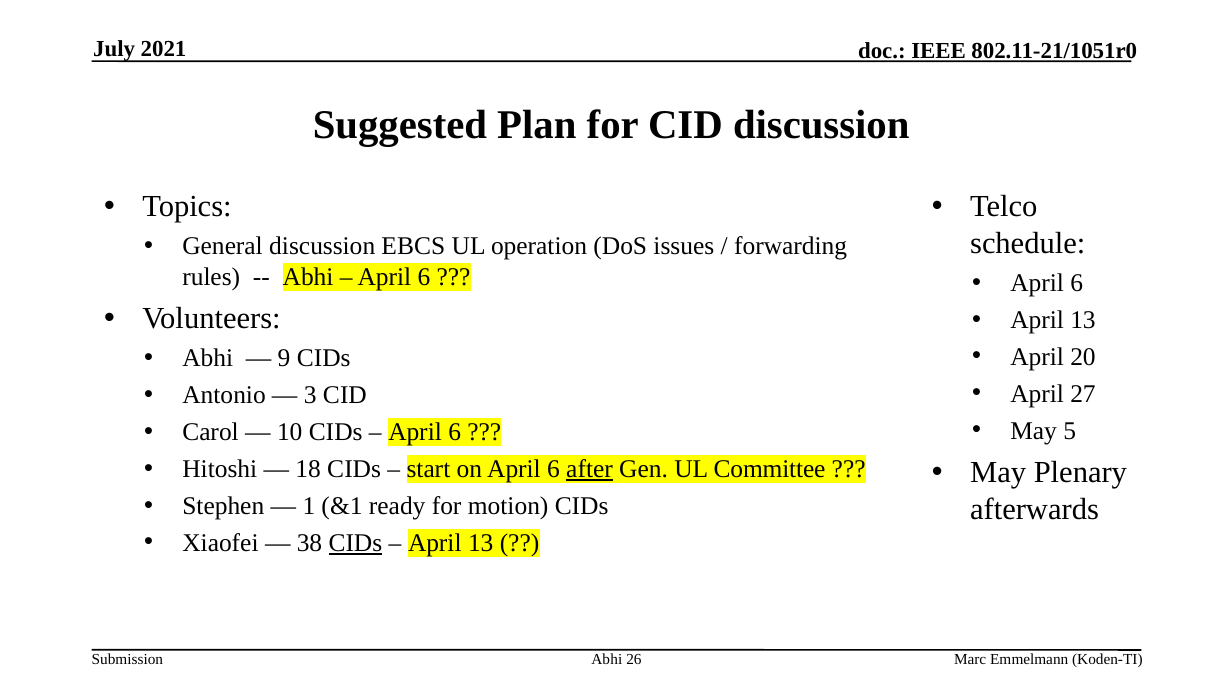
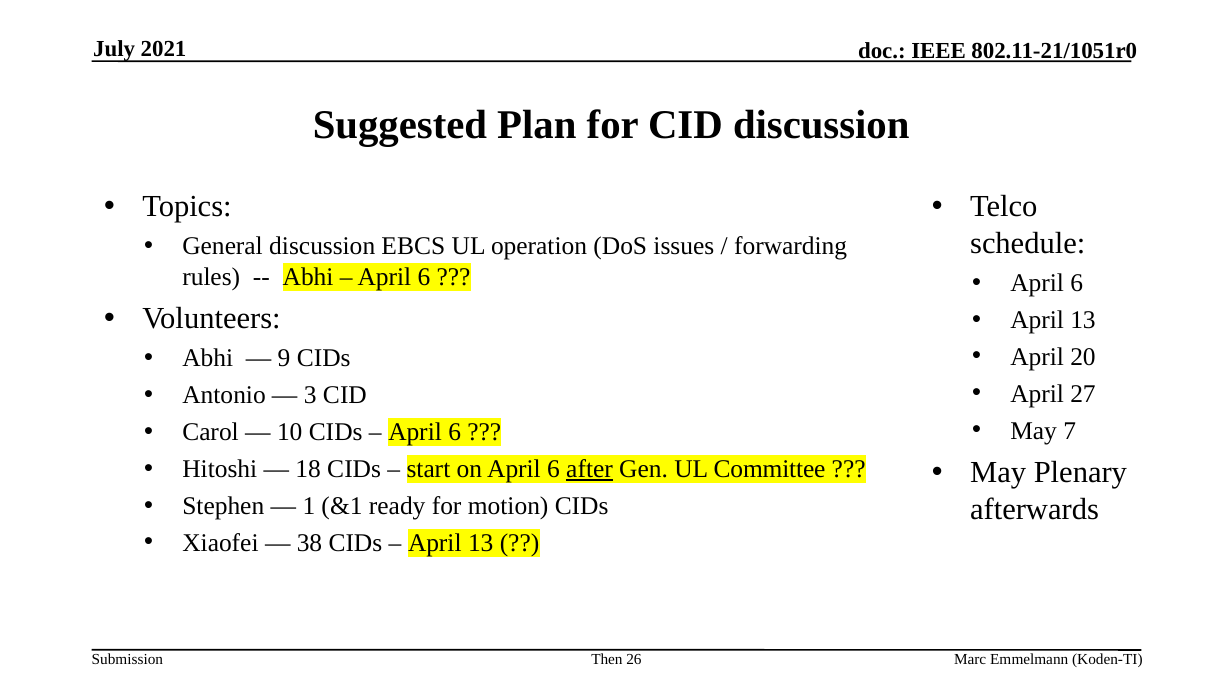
5: 5 -> 7 (1070, 431)
CIDs underline: present -> none (355, 543)
Abhi: Abhi -> Then (607, 660)
